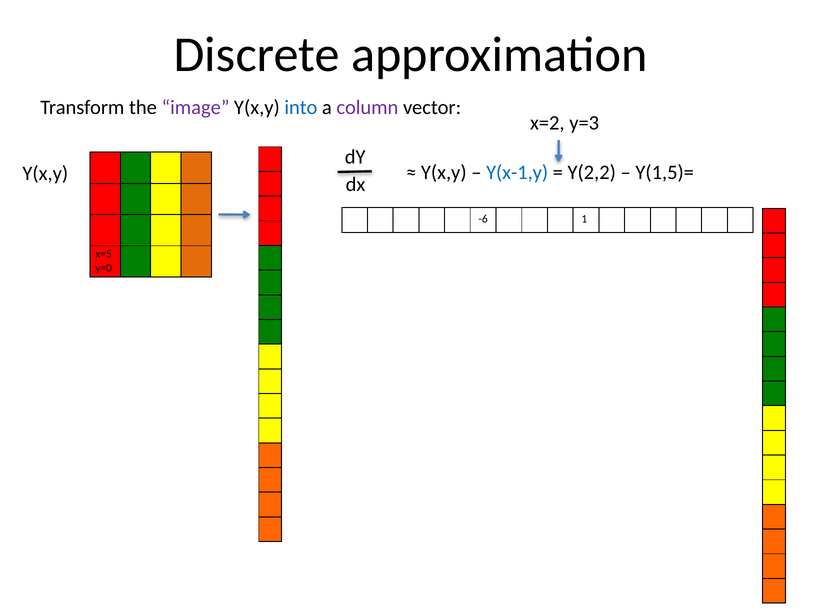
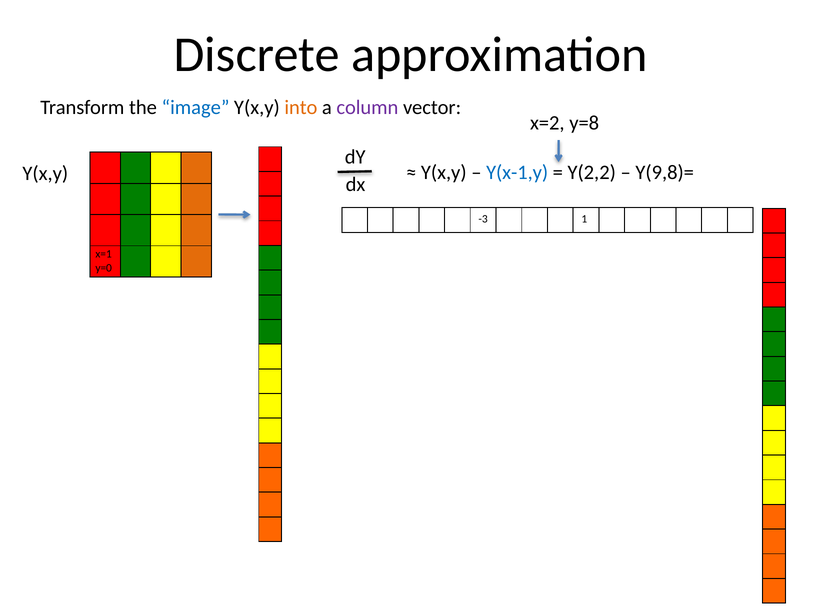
image colour: purple -> blue (196, 108)
into colour: blue -> orange (301, 108)
y=3: y=3 -> y=8 (584, 123)
Y(1,5)=: Y(1,5)= -> Y(9,8)= (665, 172)
-6: -6 -> -3 (483, 219)
x=5: x=5 -> x=1 (104, 254)
